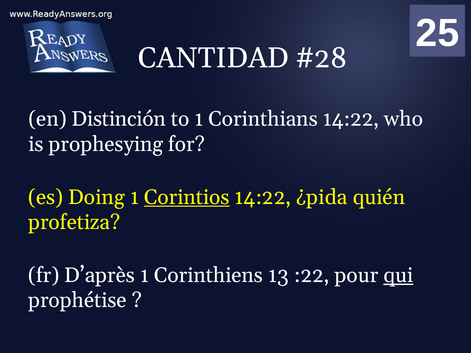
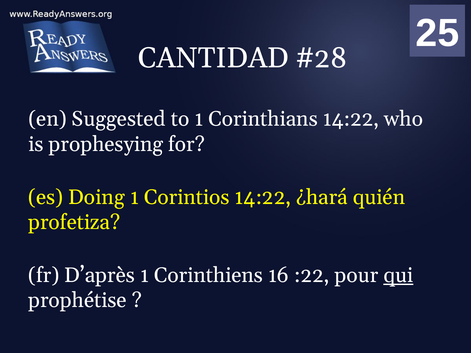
Distinción: Distinción -> Suggested (119, 119)
Corintios underline: present -> none (187, 197)
¿pida: ¿pida -> ¿hará (322, 197)
Corinthiens 13: 13 -> 16 (278, 275)
